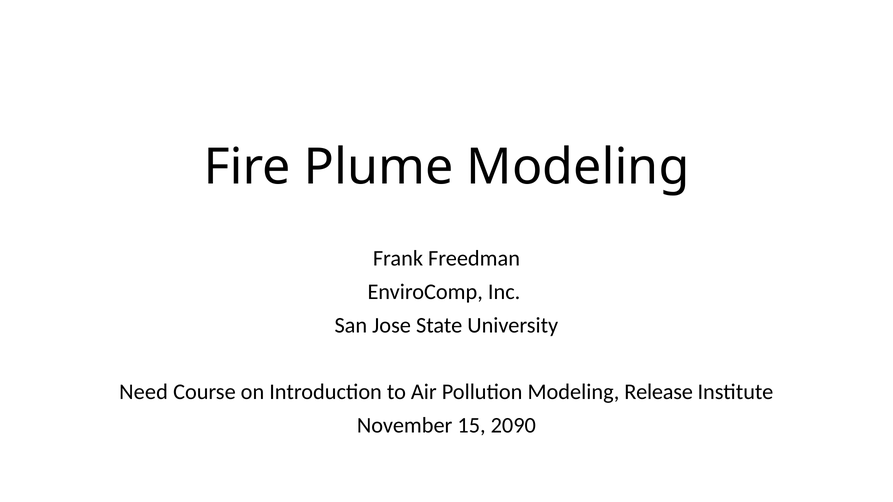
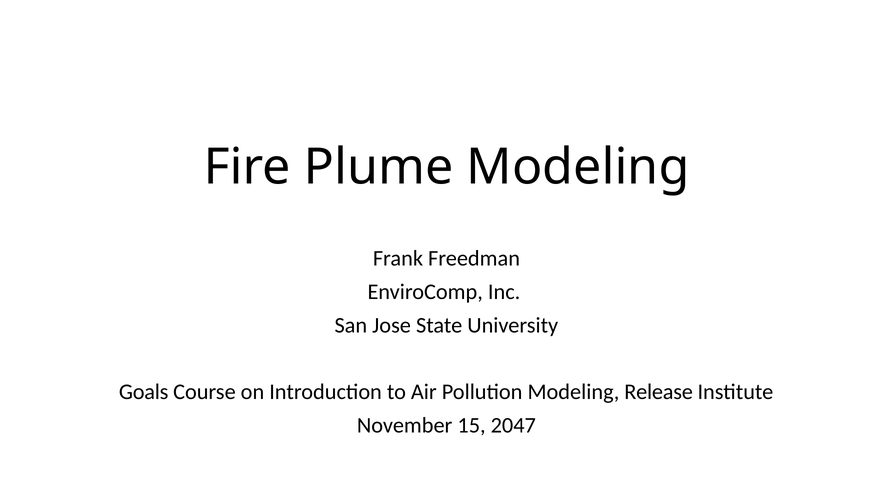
Need: Need -> Goals (144, 392)
2090: 2090 -> 2047 (513, 426)
